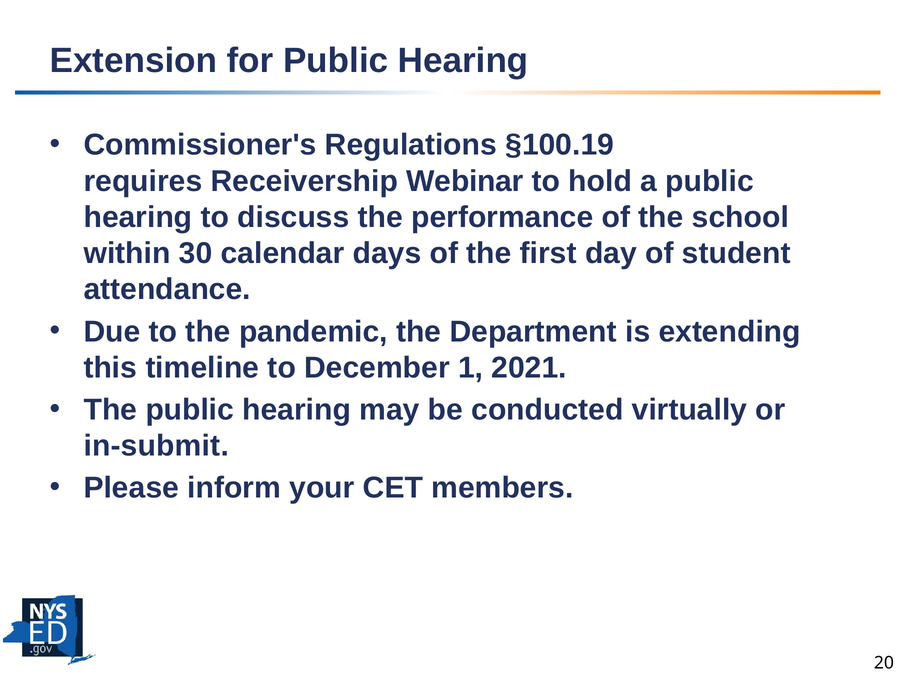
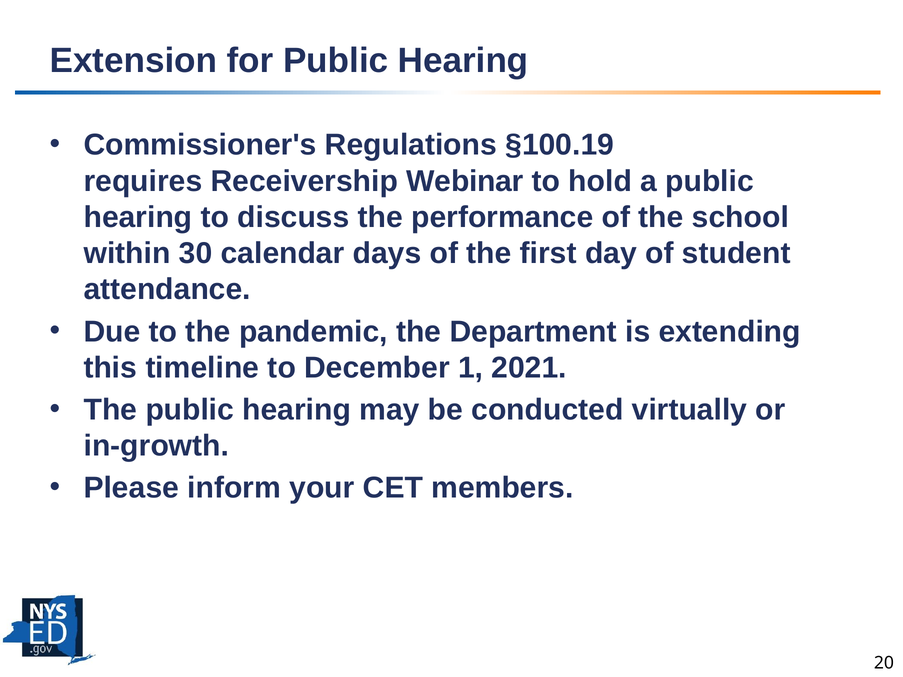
in-submit: in-submit -> in-growth (156, 446)
